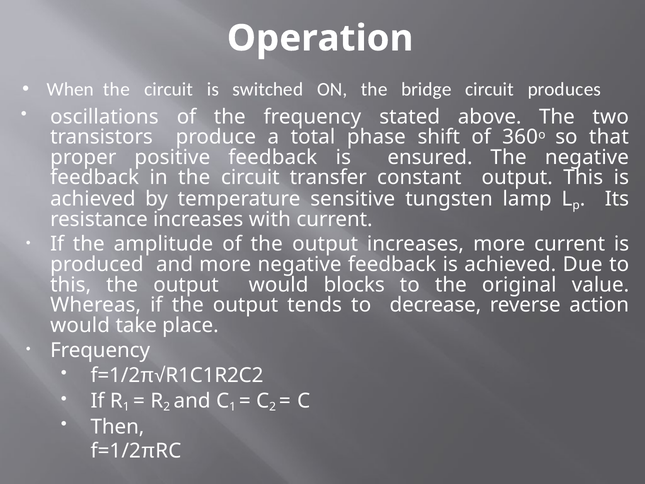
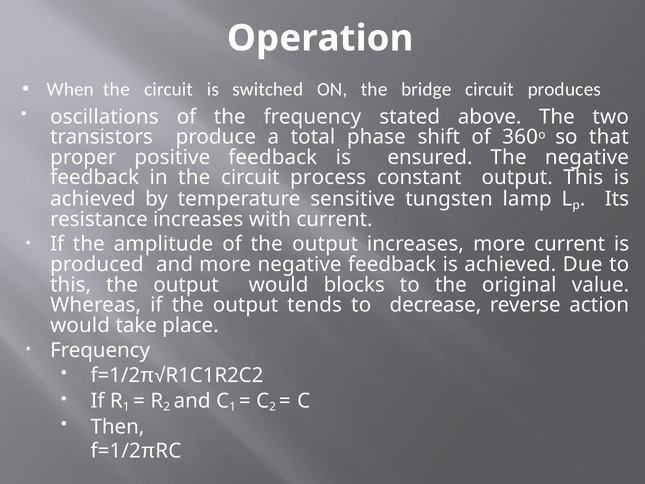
transfer: transfer -> process (328, 178)
